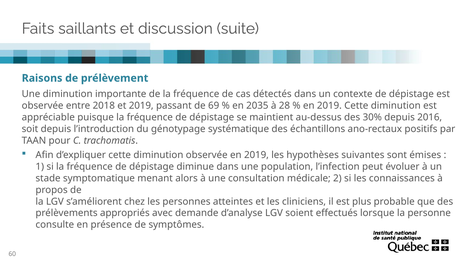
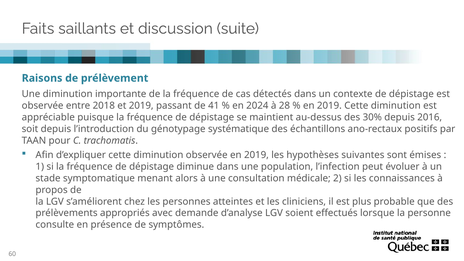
69: 69 -> 41 (214, 106)
2035: 2035 -> 2024 (257, 106)
